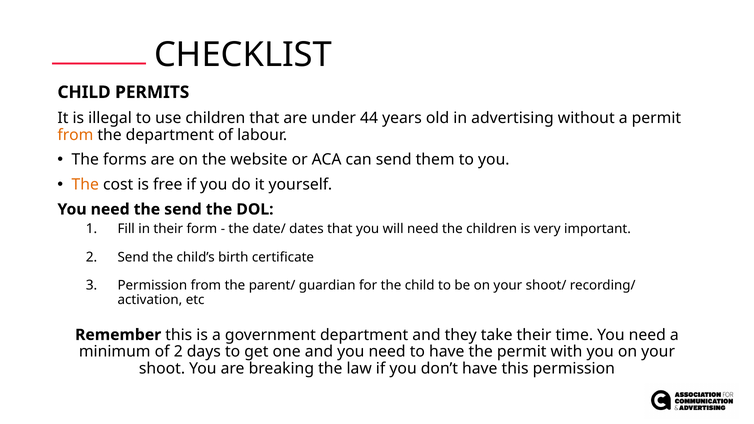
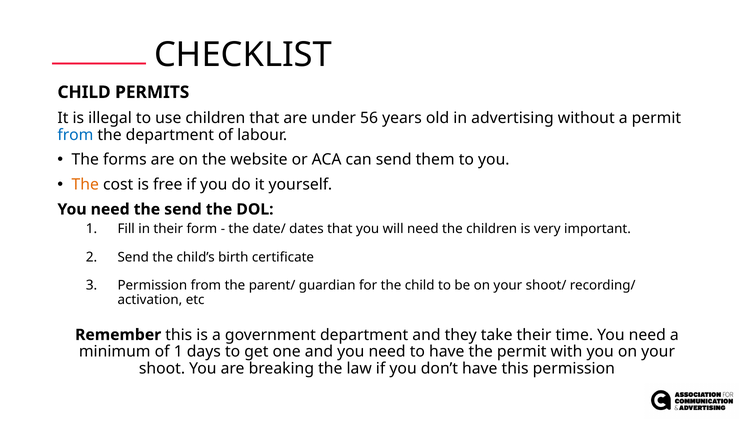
44: 44 -> 56 (369, 118)
from colour: orange -> blue (75, 135)
of 2: 2 -> 1 (178, 352)
